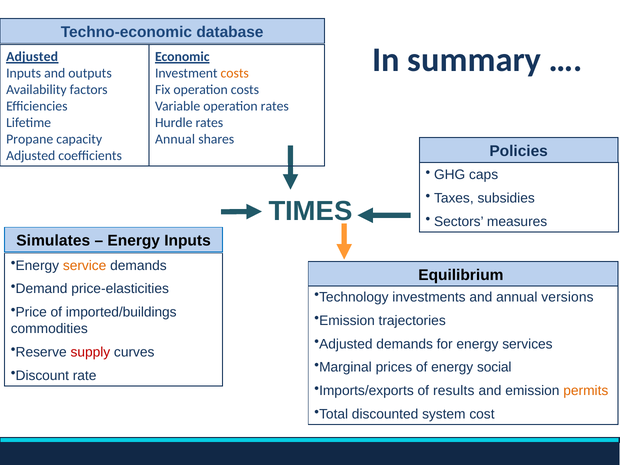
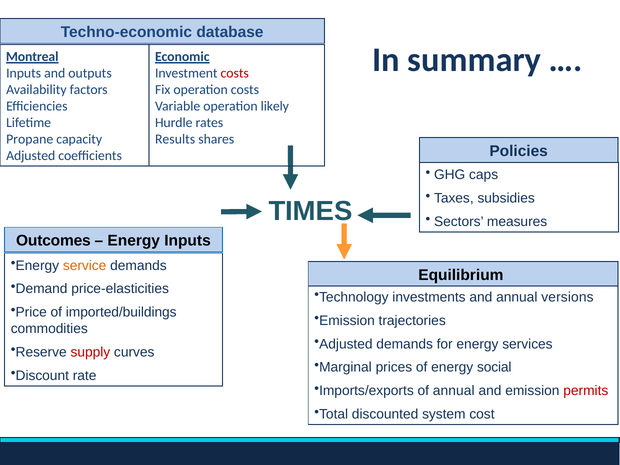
Adjusted: Adjusted -> Montreal (32, 57)
costs colour: orange -> red (235, 73)
operation rates: rates -> likely (275, 106)
Annual: Annual -> Results (175, 139)
Simulates: Simulates -> Outcomes (53, 241)
of results: results -> annual (454, 391)
permits colour: orange -> red (586, 391)
